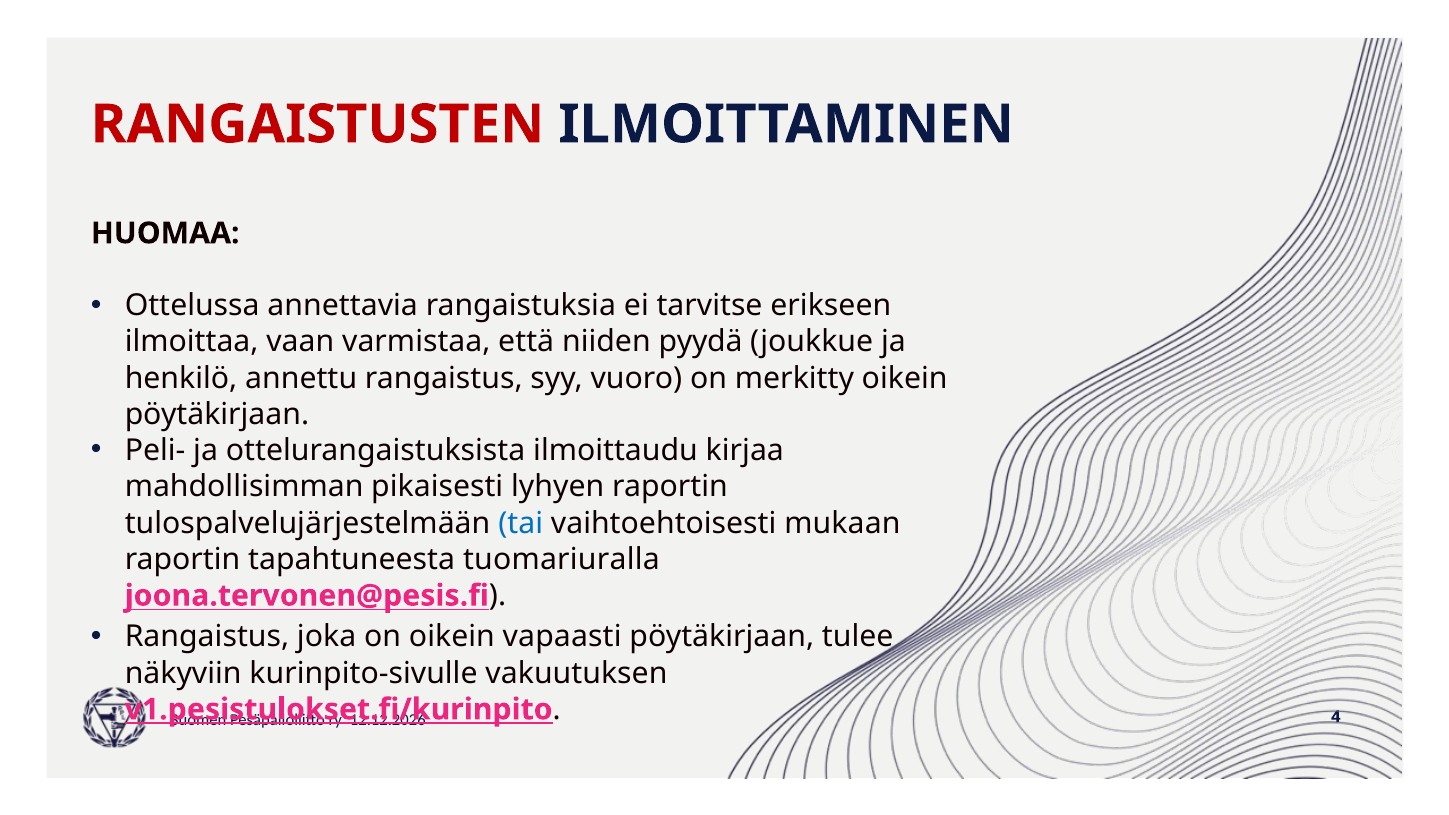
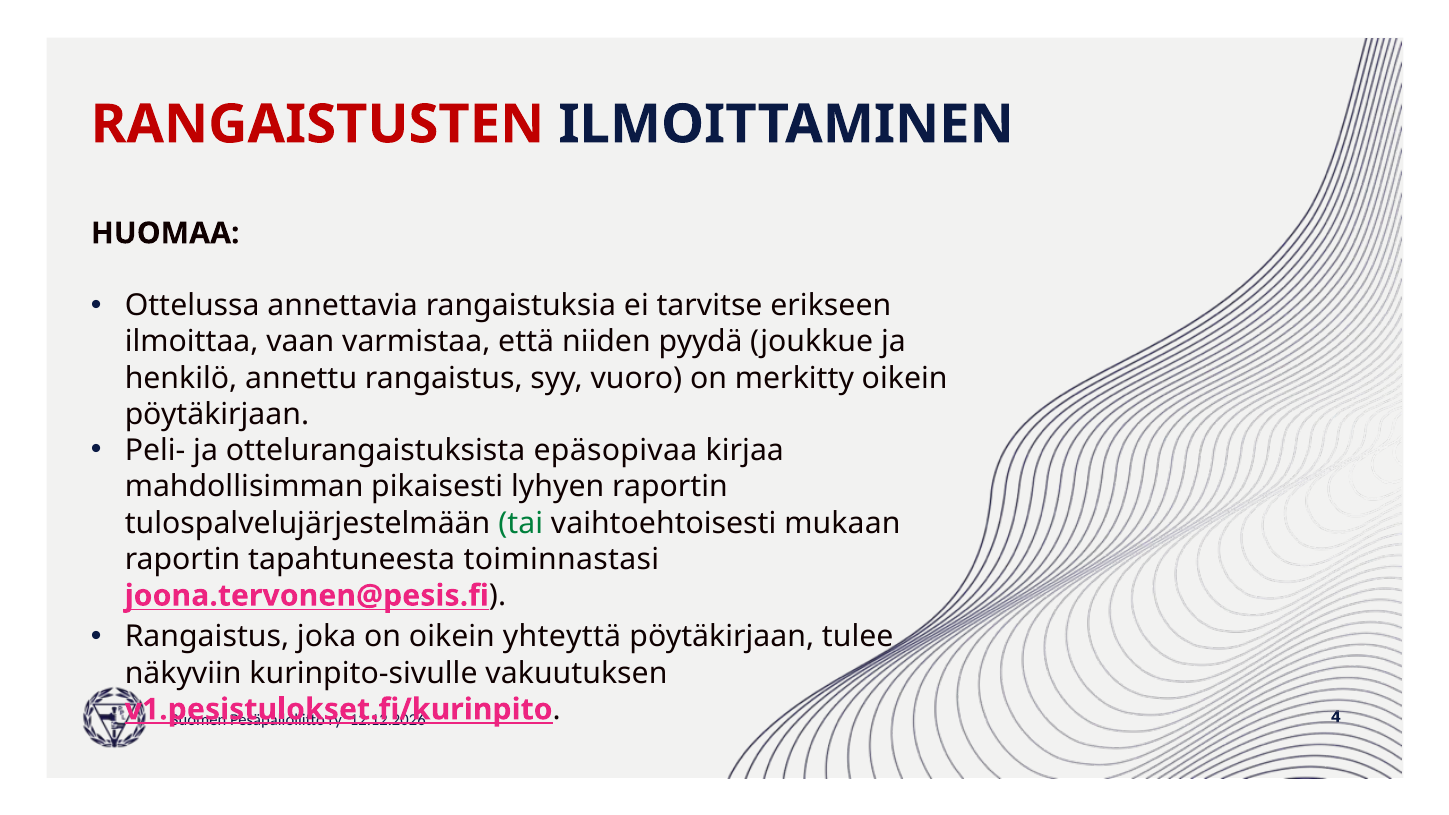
ilmoittaudu: ilmoittaudu -> epäsopivaa (615, 451)
tai colour: blue -> green (521, 523)
tuomariuralla: tuomariuralla -> toiminnastasi (561, 559)
vapaasti: vapaasti -> yhteyttä (562, 637)
